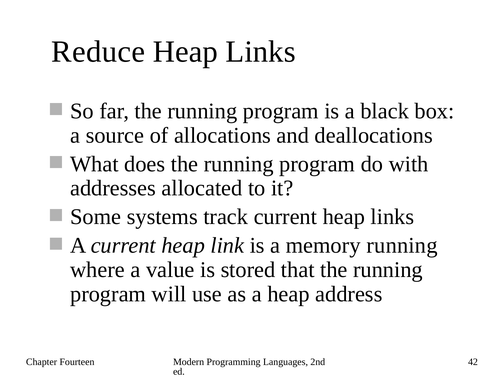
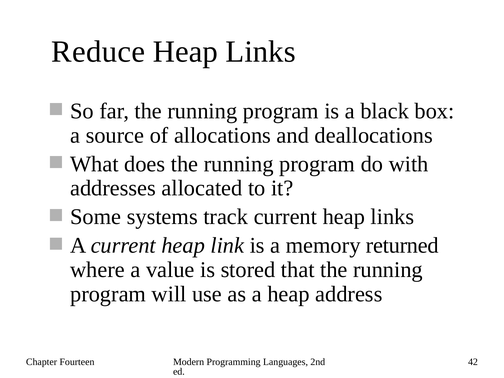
memory running: running -> returned (402, 246)
